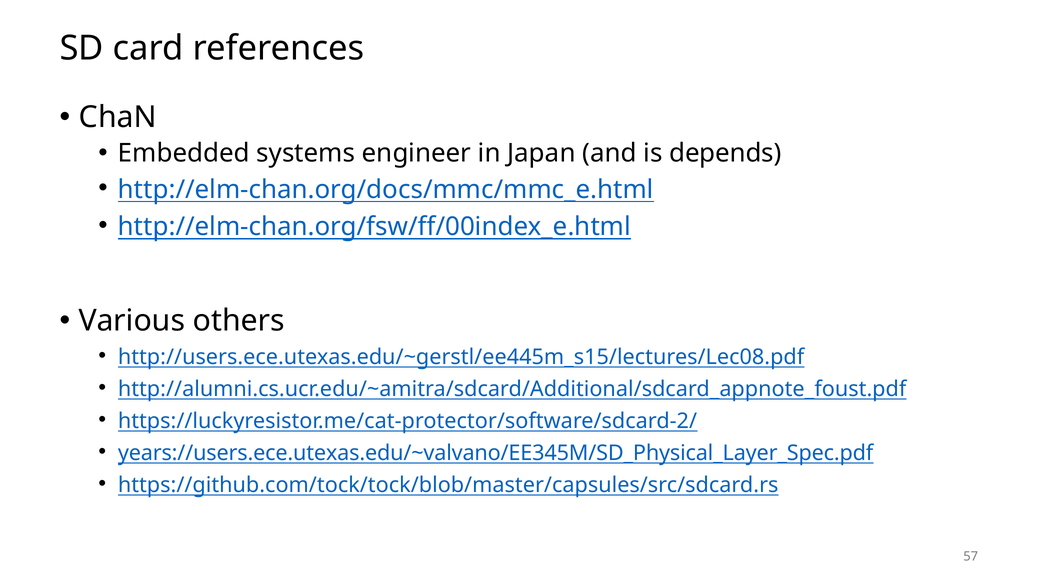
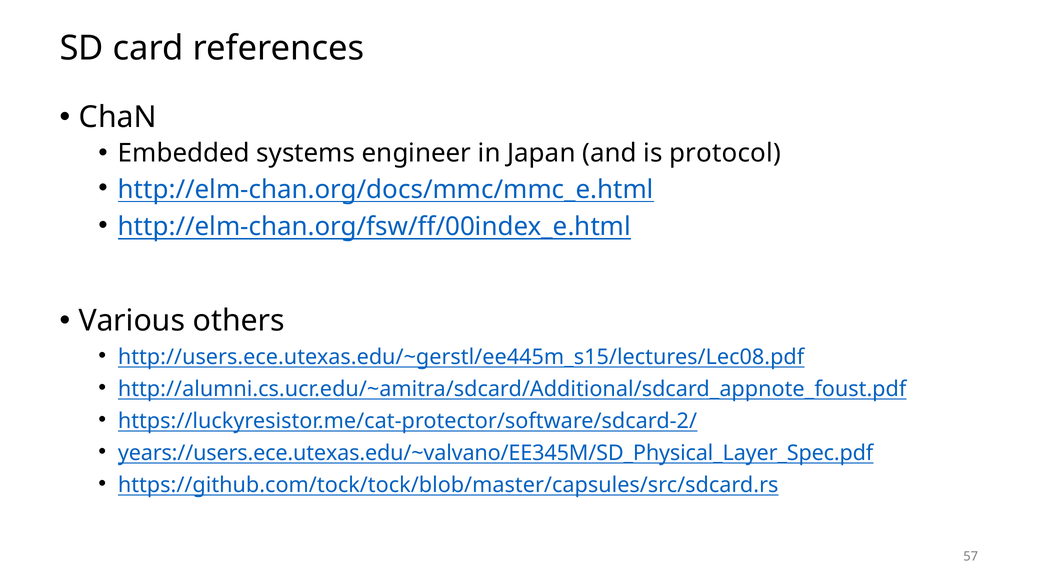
depends: depends -> protocol (725, 153)
